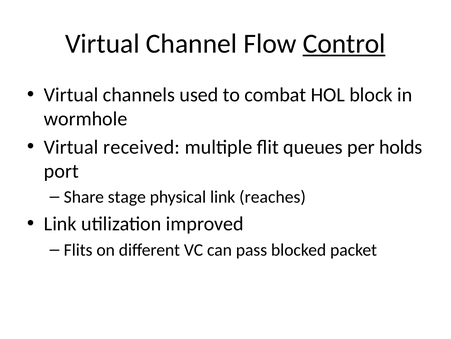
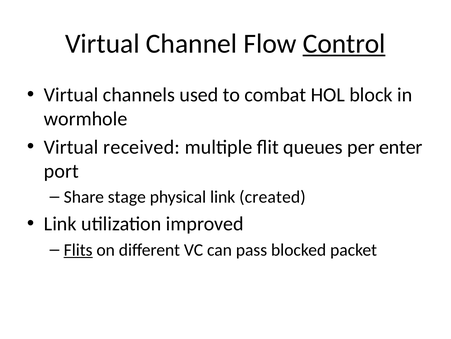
holds: holds -> enter (401, 147)
reaches: reaches -> created (272, 197)
Flits underline: none -> present (78, 249)
